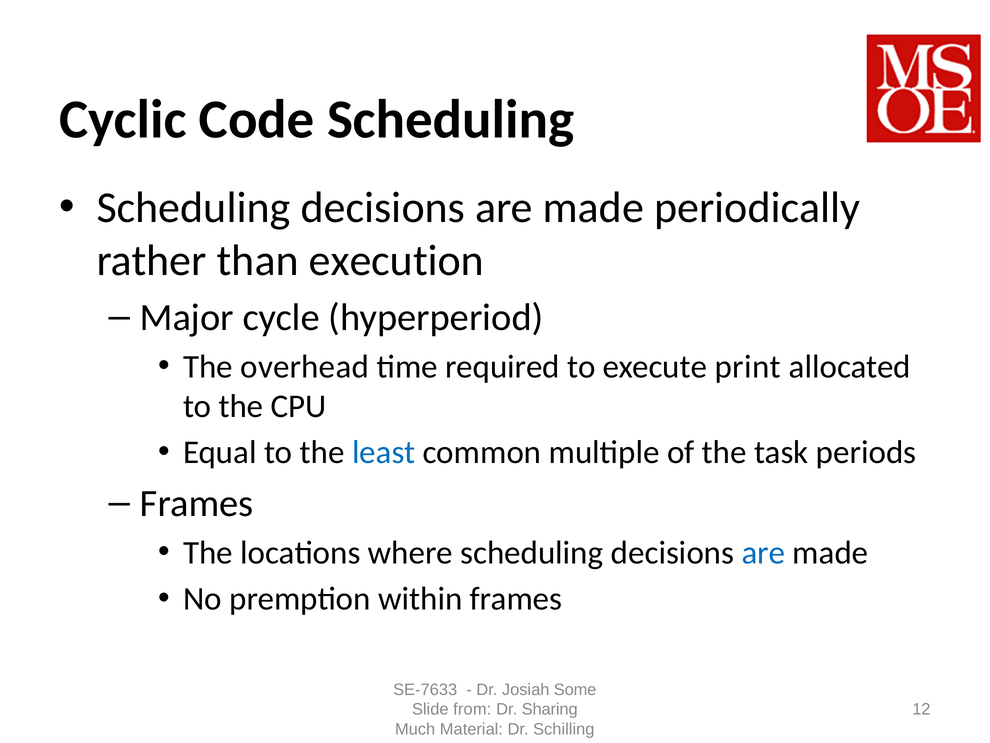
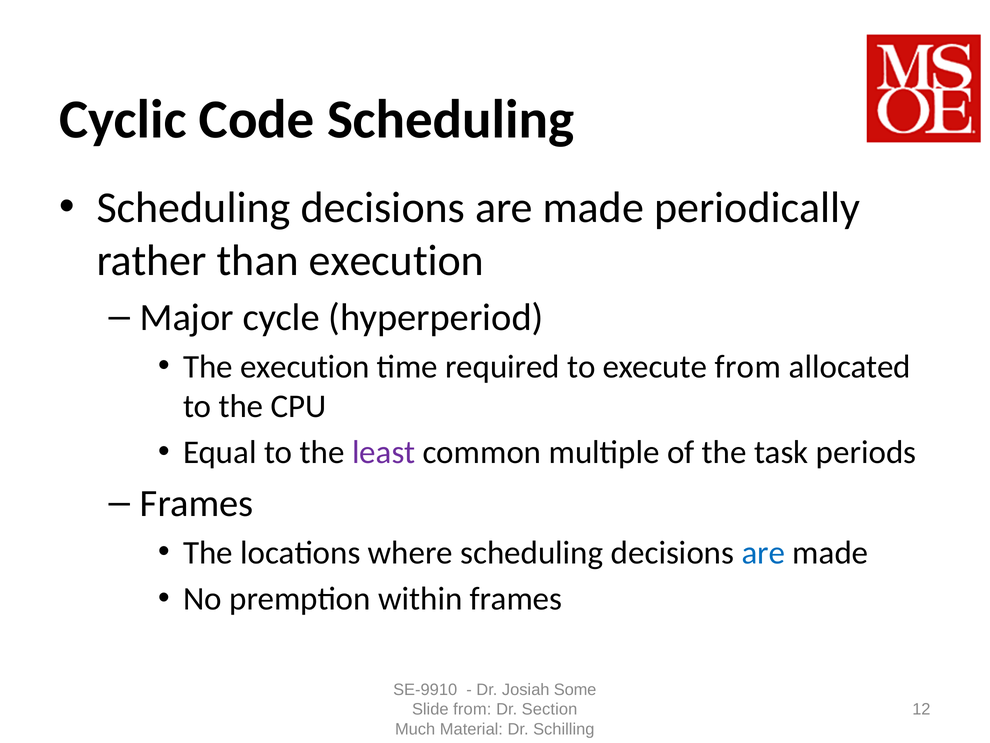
The overhead: overhead -> execution (305, 366)
execute print: print -> from (748, 366)
least colour: blue -> purple (384, 452)
SE-7633: SE-7633 -> SE-9910 (425, 689)
Sharing: Sharing -> Section (550, 709)
